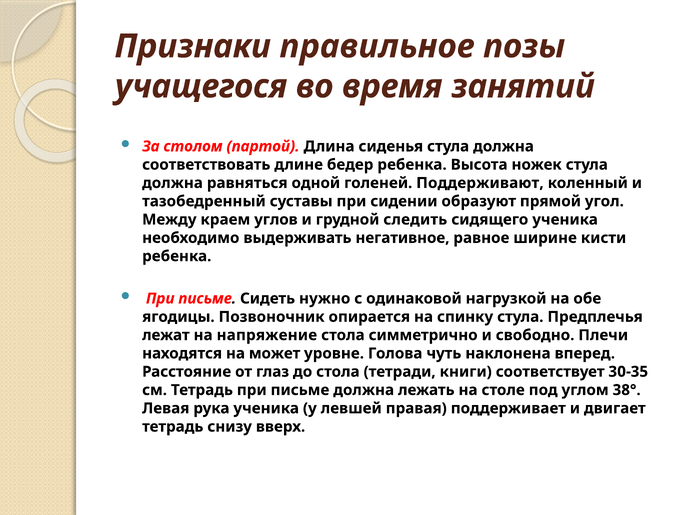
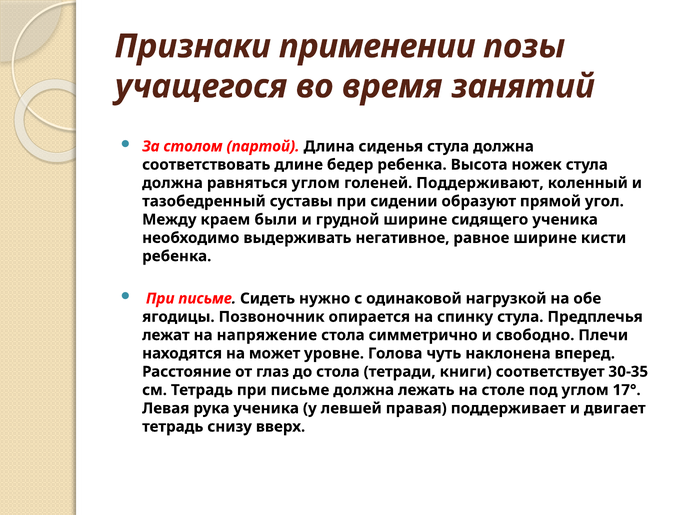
правильное: правильное -> применении (377, 46)
равняться одной: одной -> углом (316, 183)
углов: углов -> были (276, 220)
грудной следить: следить -> ширине (415, 220)
38°: 38° -> 17° (627, 390)
